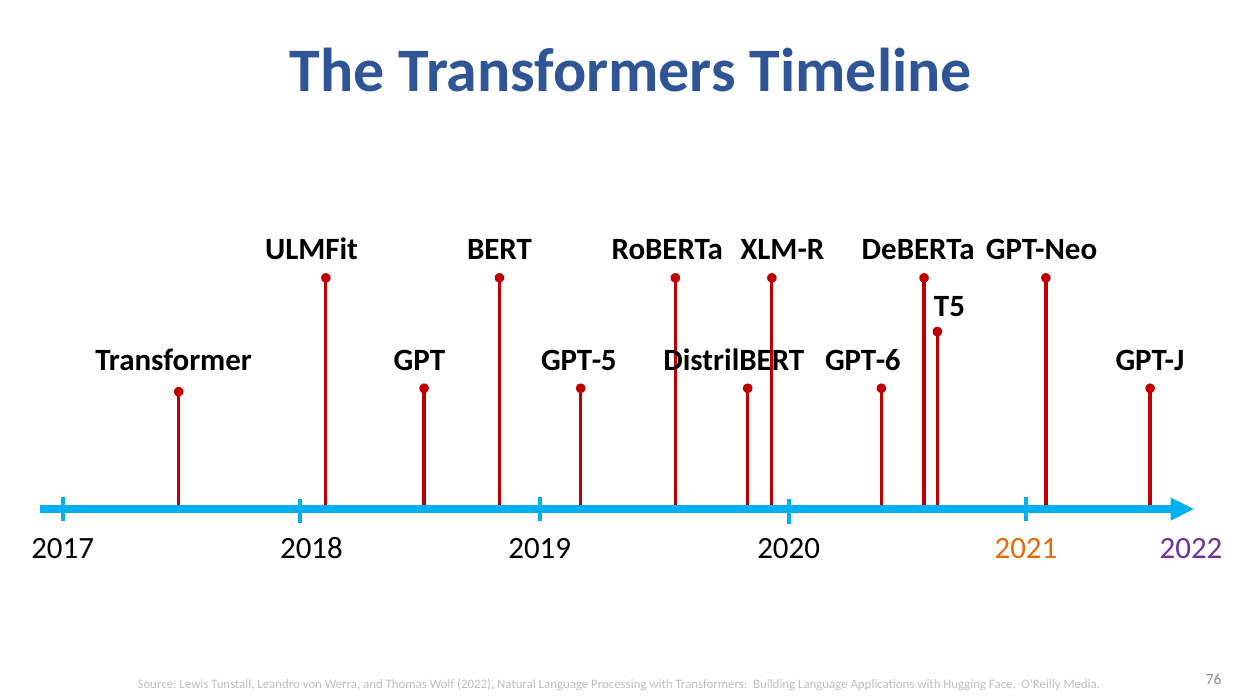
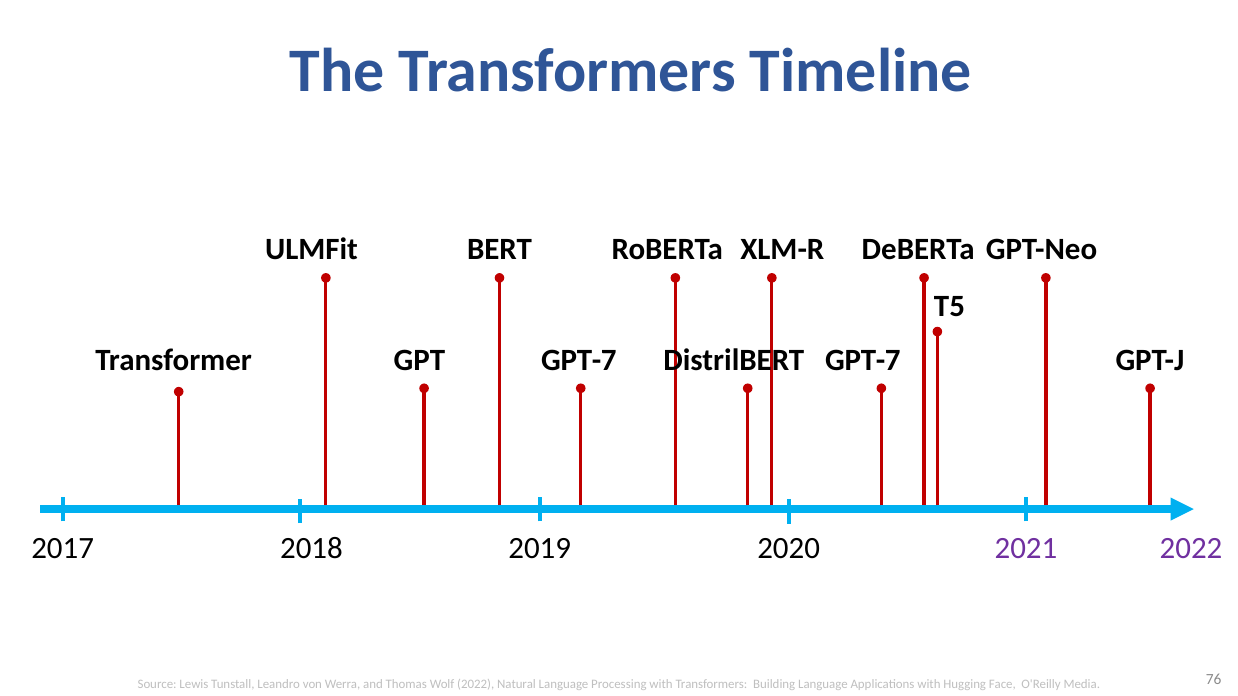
GPT GPT-5: GPT-5 -> GPT-7 (579, 361)
DistrilBERT GPT-6: GPT-6 -> GPT-7 (863, 361)
2021 colour: orange -> purple (1026, 549)
